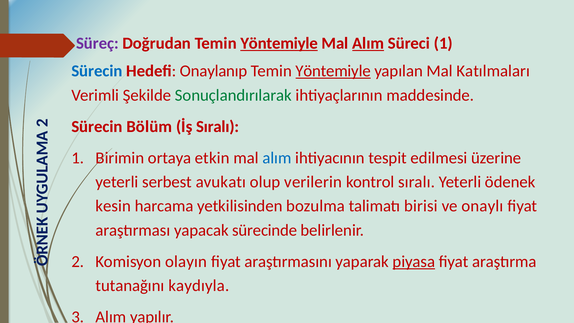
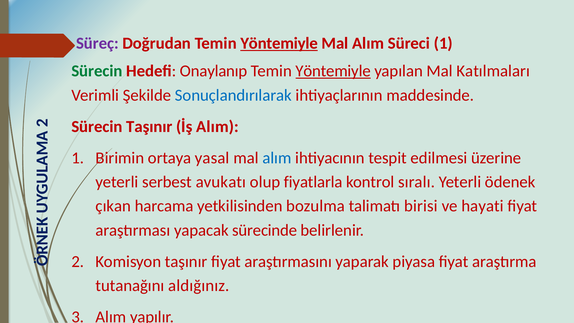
Alım underline: present -> none (368, 43)
Sürecin colour: blue -> green (97, 71)
Sonuçlandırılarak colour: green -> blue (233, 95)
Sürecin Bölüm: Bölüm -> Taşınır (149, 127)
İş Sıralı: Sıralı -> Alım (217, 127)
etkin: etkin -> yasal (212, 158)
verilerin: verilerin -> fiyatlarla (313, 182)
kesin: kesin -> çıkan (113, 206)
onaylı: onaylı -> hayati (483, 206)
Komisyon olayın: olayın -> taşınır (186, 261)
piyasa underline: present -> none (414, 261)
kaydıyla: kaydıyla -> aldığınız (199, 286)
